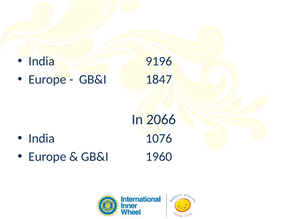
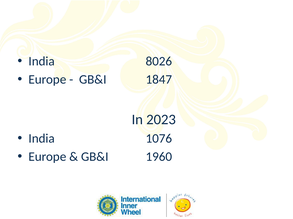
9196: 9196 -> 8026 (159, 61)
2066: 2066 -> 2023 (161, 120)
